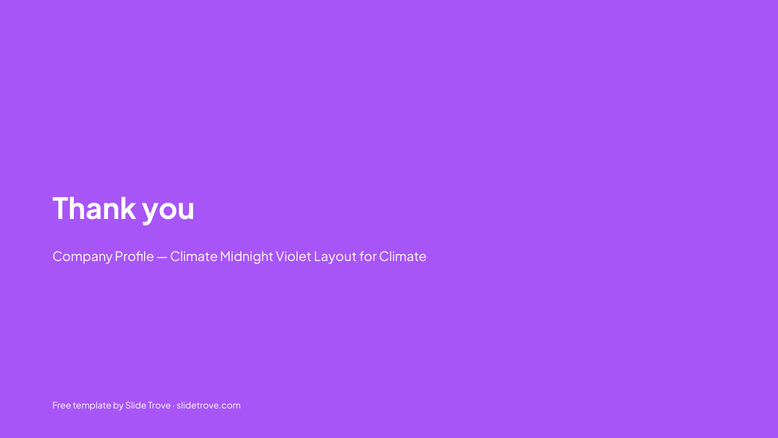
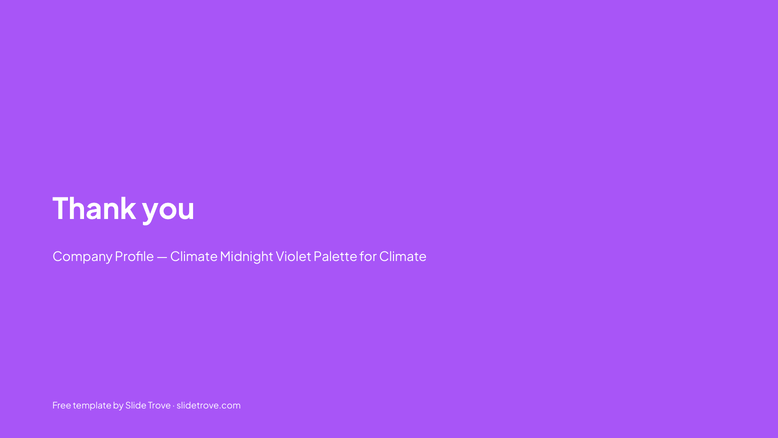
Layout: Layout -> Palette (336, 257)
